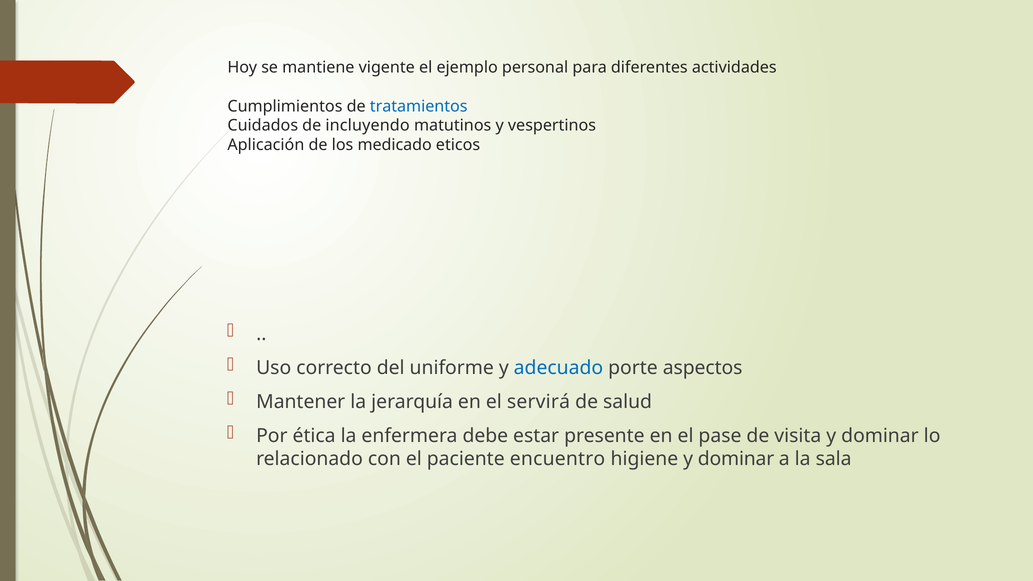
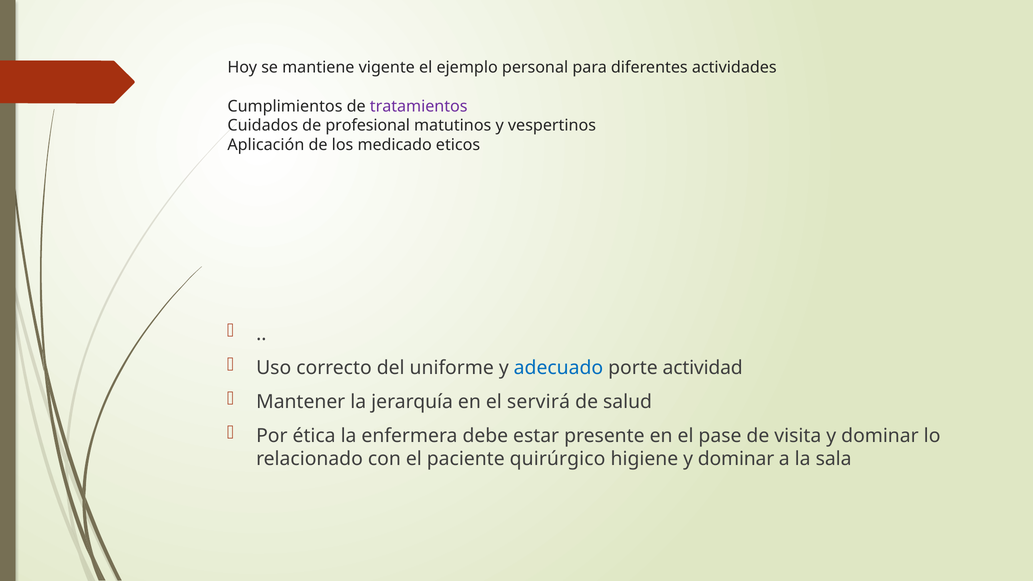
tratamientos colour: blue -> purple (419, 106)
incluyendo: incluyendo -> profesional (368, 126)
aspectos: aspectos -> actividad (703, 368)
encuentro: encuentro -> quirúrgico (558, 459)
